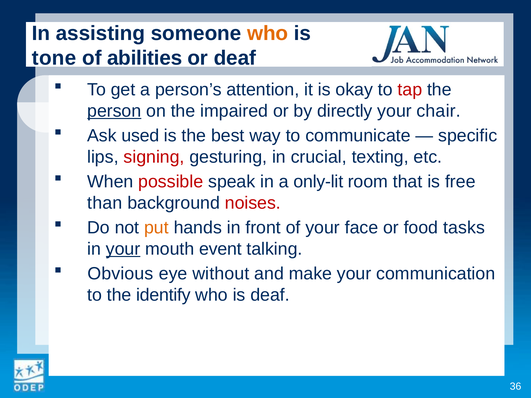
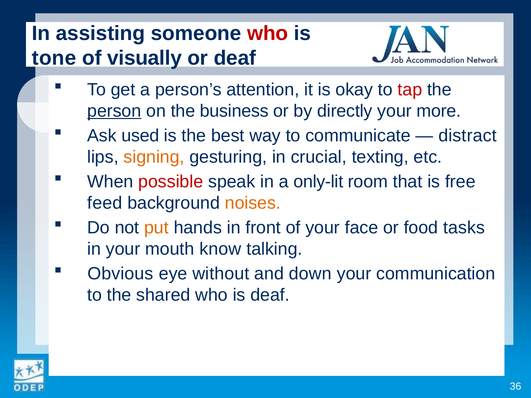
who colour: orange -> red (268, 33)
abilities: abilities -> visually (145, 58)
impaired: impaired -> business (234, 111)
chair: chair -> more (439, 111)
specific: specific -> distract (468, 136)
signing colour: red -> orange (154, 157)
than: than -> feed (105, 203)
noises colour: red -> orange (253, 203)
your underline: present -> none (123, 249)
event: event -> know (220, 249)
make: make -> down (310, 274)
identify: identify -> shared (163, 295)
